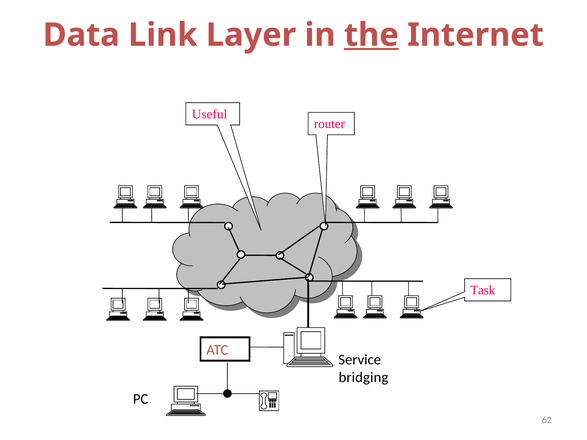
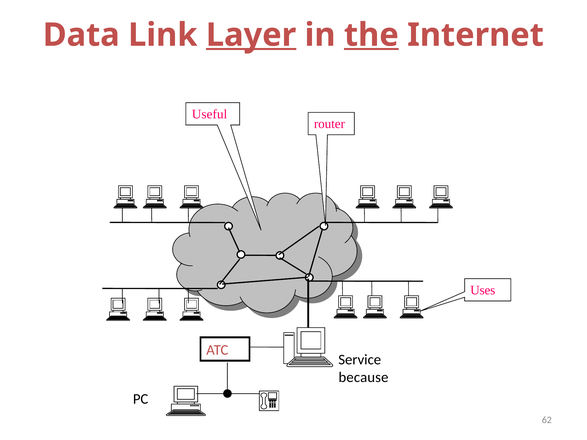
Layer underline: none -> present (251, 35)
Task: Task -> Uses (483, 290)
bridging: bridging -> because (363, 378)
